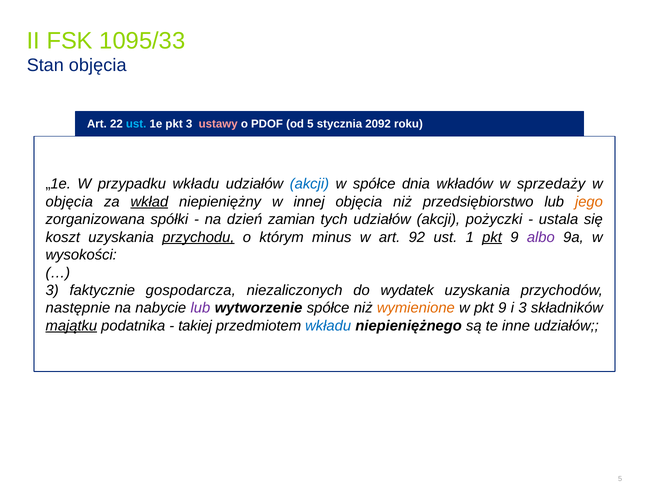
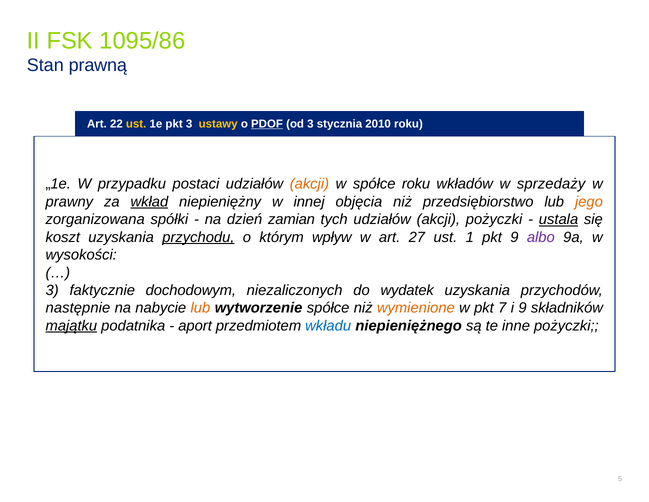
1095/33: 1095/33 -> 1095/86 (142, 41)
Stan objęcia: objęcia -> prawną (98, 65)
ust colour: light blue -> yellow (136, 124)
ustawy colour: pink -> yellow (218, 124)
PDOF underline: none -> present (267, 124)
od 5: 5 -> 3 (310, 124)
2092: 2092 -> 2010 (378, 124)
przypadku wkładu: wkładu -> postaci (196, 184)
akcji colour: blue -> orange (309, 184)
spółce dnia: dnia -> roku (416, 184)
objęcia: objęcia -> prawny (69, 202)
ustala underline: none -> present (559, 219)
minus: minus -> wpływ (332, 237)
92: 92 -> 27 (417, 237)
pkt underline: present -> none (492, 237)
gospodarcza: gospodarcza -> dochodowym (191, 290)
lub colour: purple -> orange (200, 308)
w pkt 9: 9 -> 7 (502, 308)
i 3: 3 -> 9 (522, 308)
takiej: takiej -> aport (195, 326)
inne udziałów: udziałów -> pożyczki (566, 326)
